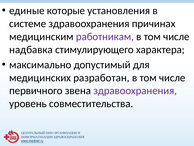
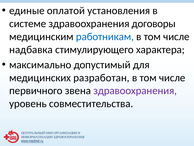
которые: которые -> оплатой (66, 11)
причинах: причинах -> договоры (154, 24)
работникам colour: purple -> blue (105, 37)
